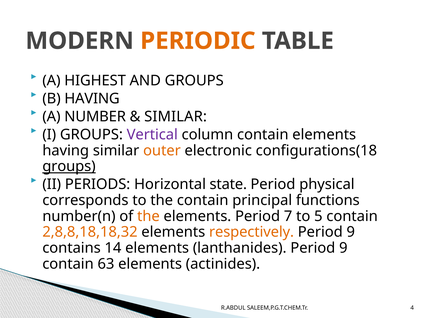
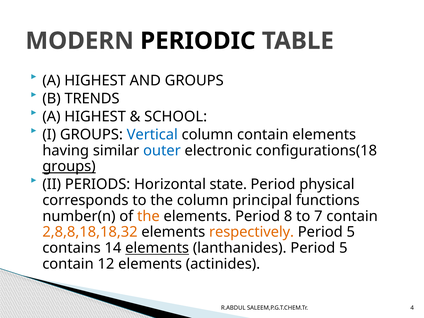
PERIODIC colour: orange -> black (198, 41)
B HAVING: HAVING -> TRENDS (92, 99)
NUMBER: NUMBER -> HIGHEST (95, 117)
SIMILAR: SIMILAR -> SCHOOL (176, 117)
Vertical colour: purple -> blue (152, 135)
outer colour: orange -> blue (162, 151)
the contain: contain -> column (203, 200)
7: 7 -> 8 (288, 216)
5: 5 -> 7 (318, 216)
9: 9 -> 5 (351, 232)
elements underline: none -> present (157, 248)
lanthanides Period 9: 9 -> 5 (343, 248)
63: 63 -> 12 (106, 264)
